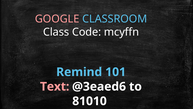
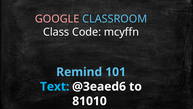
Text colour: pink -> light blue (55, 86)
